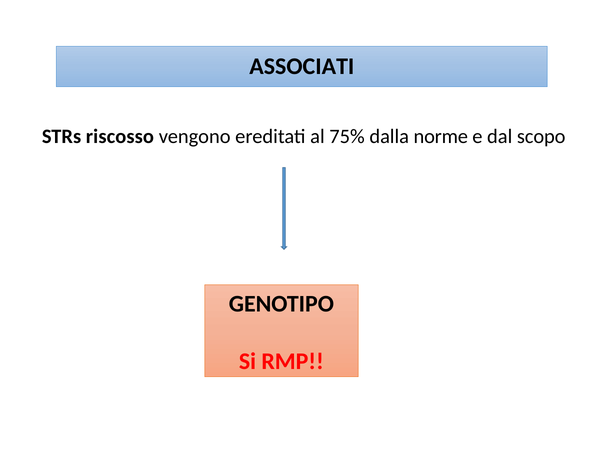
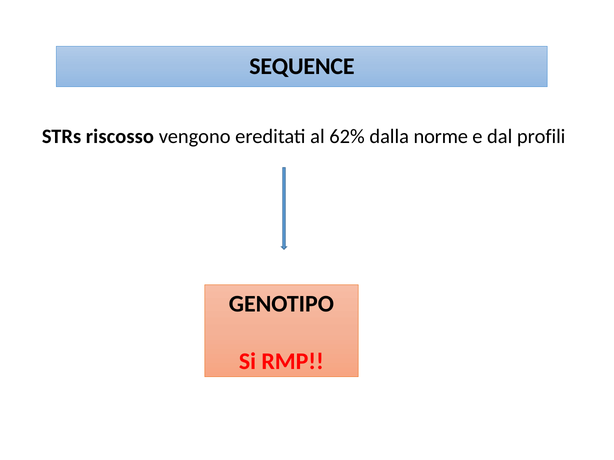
ASSOCIATI: ASSOCIATI -> SEQUENCE (302, 66)
75%: 75% -> 62% (347, 137)
scopo: scopo -> profili (541, 137)
